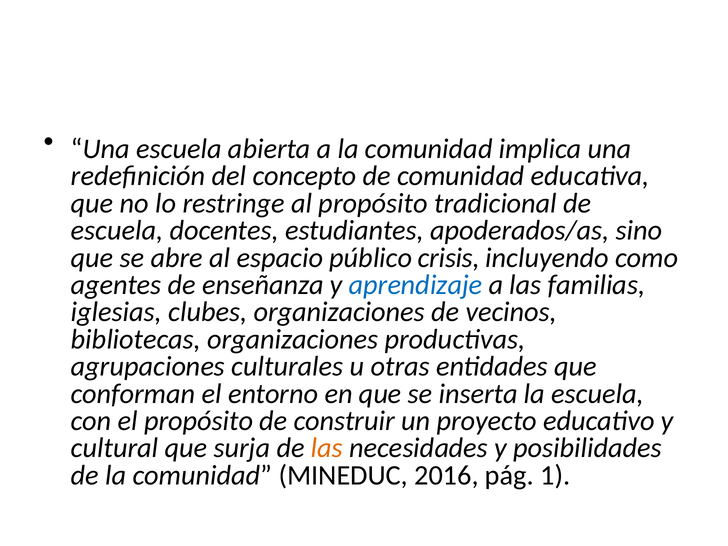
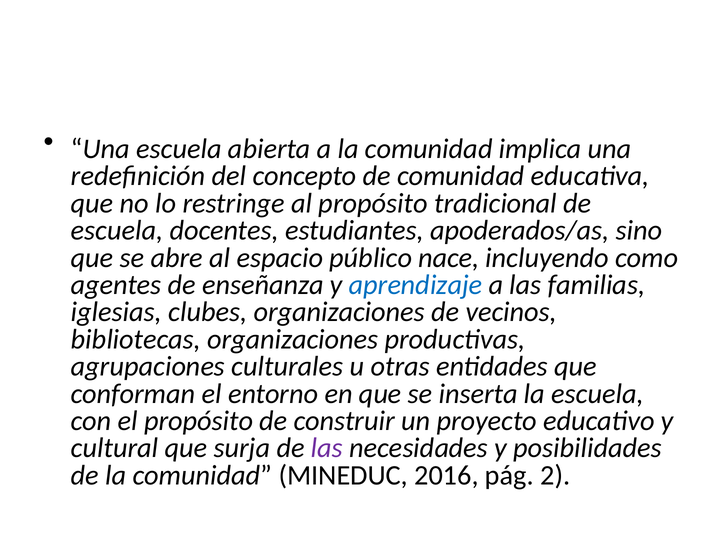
crisis: crisis -> nace (449, 258)
las colour: orange -> purple (327, 448)
1: 1 -> 2 (555, 475)
